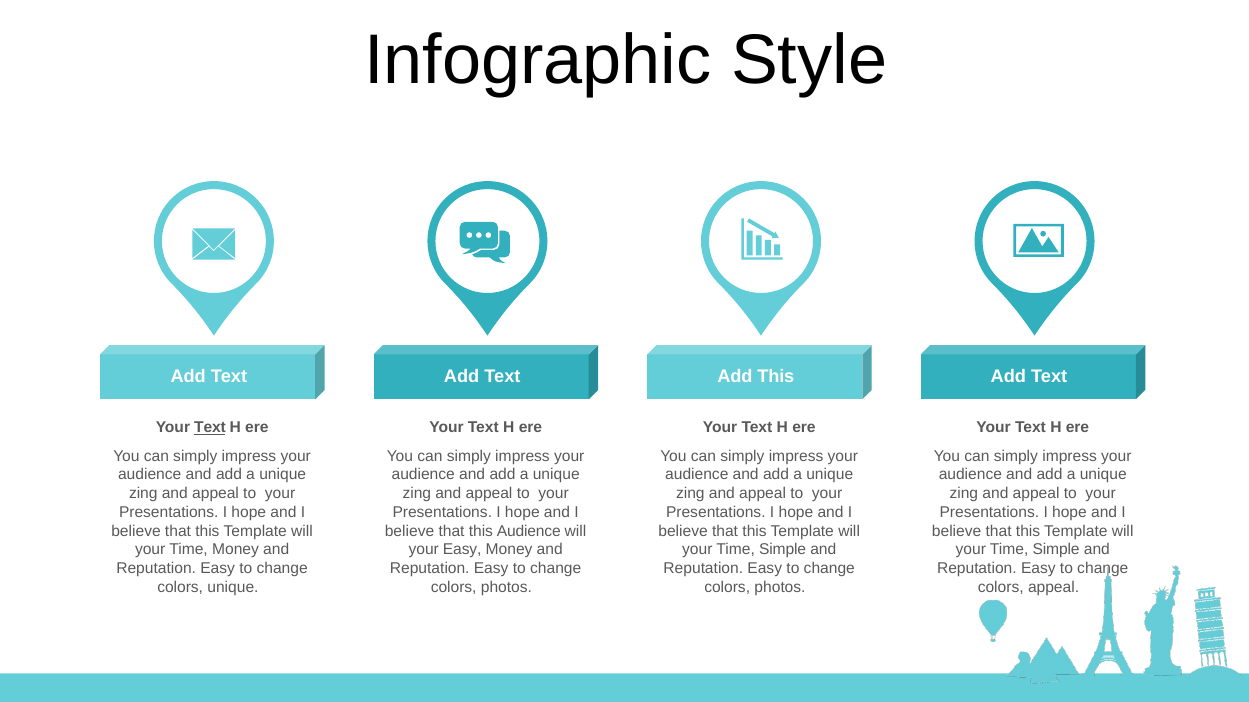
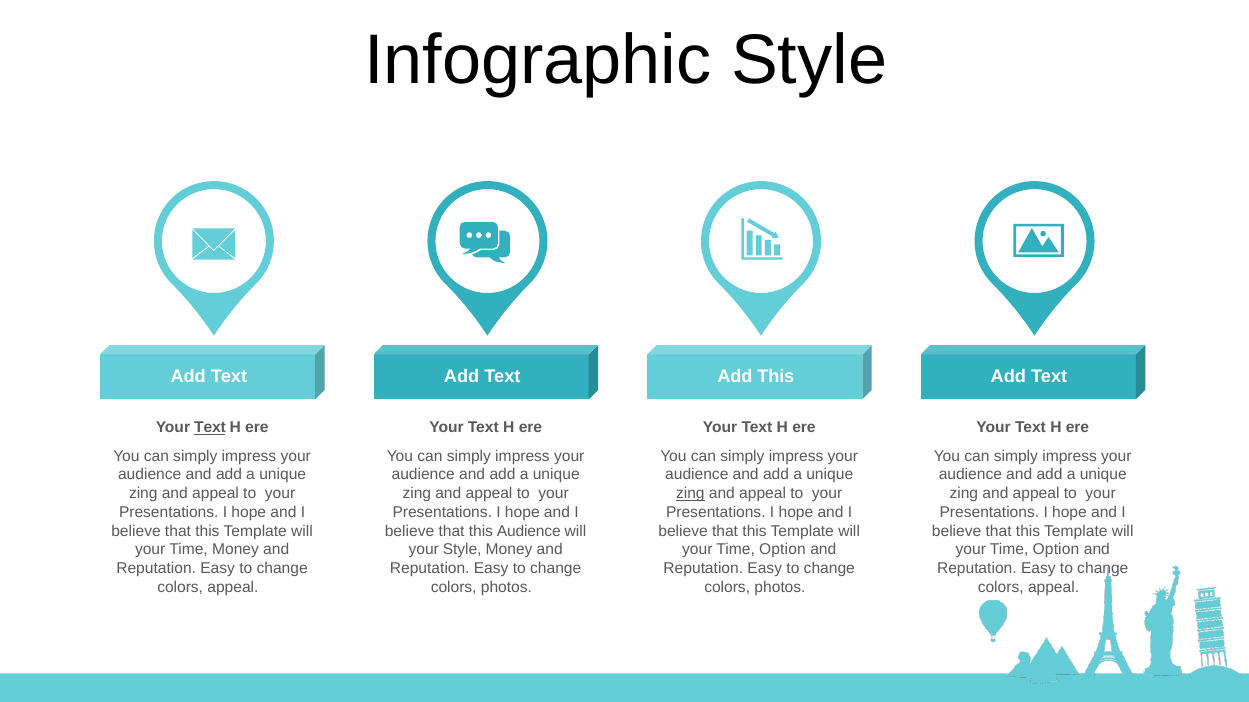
zing underline: none -> present (690, 494)
your Easy: Easy -> Style (462, 550)
Simple: Simple -> Option (782, 550)
Simple: Simple -> Option (1056, 550)
unique: unique -> appeal (233, 588)
